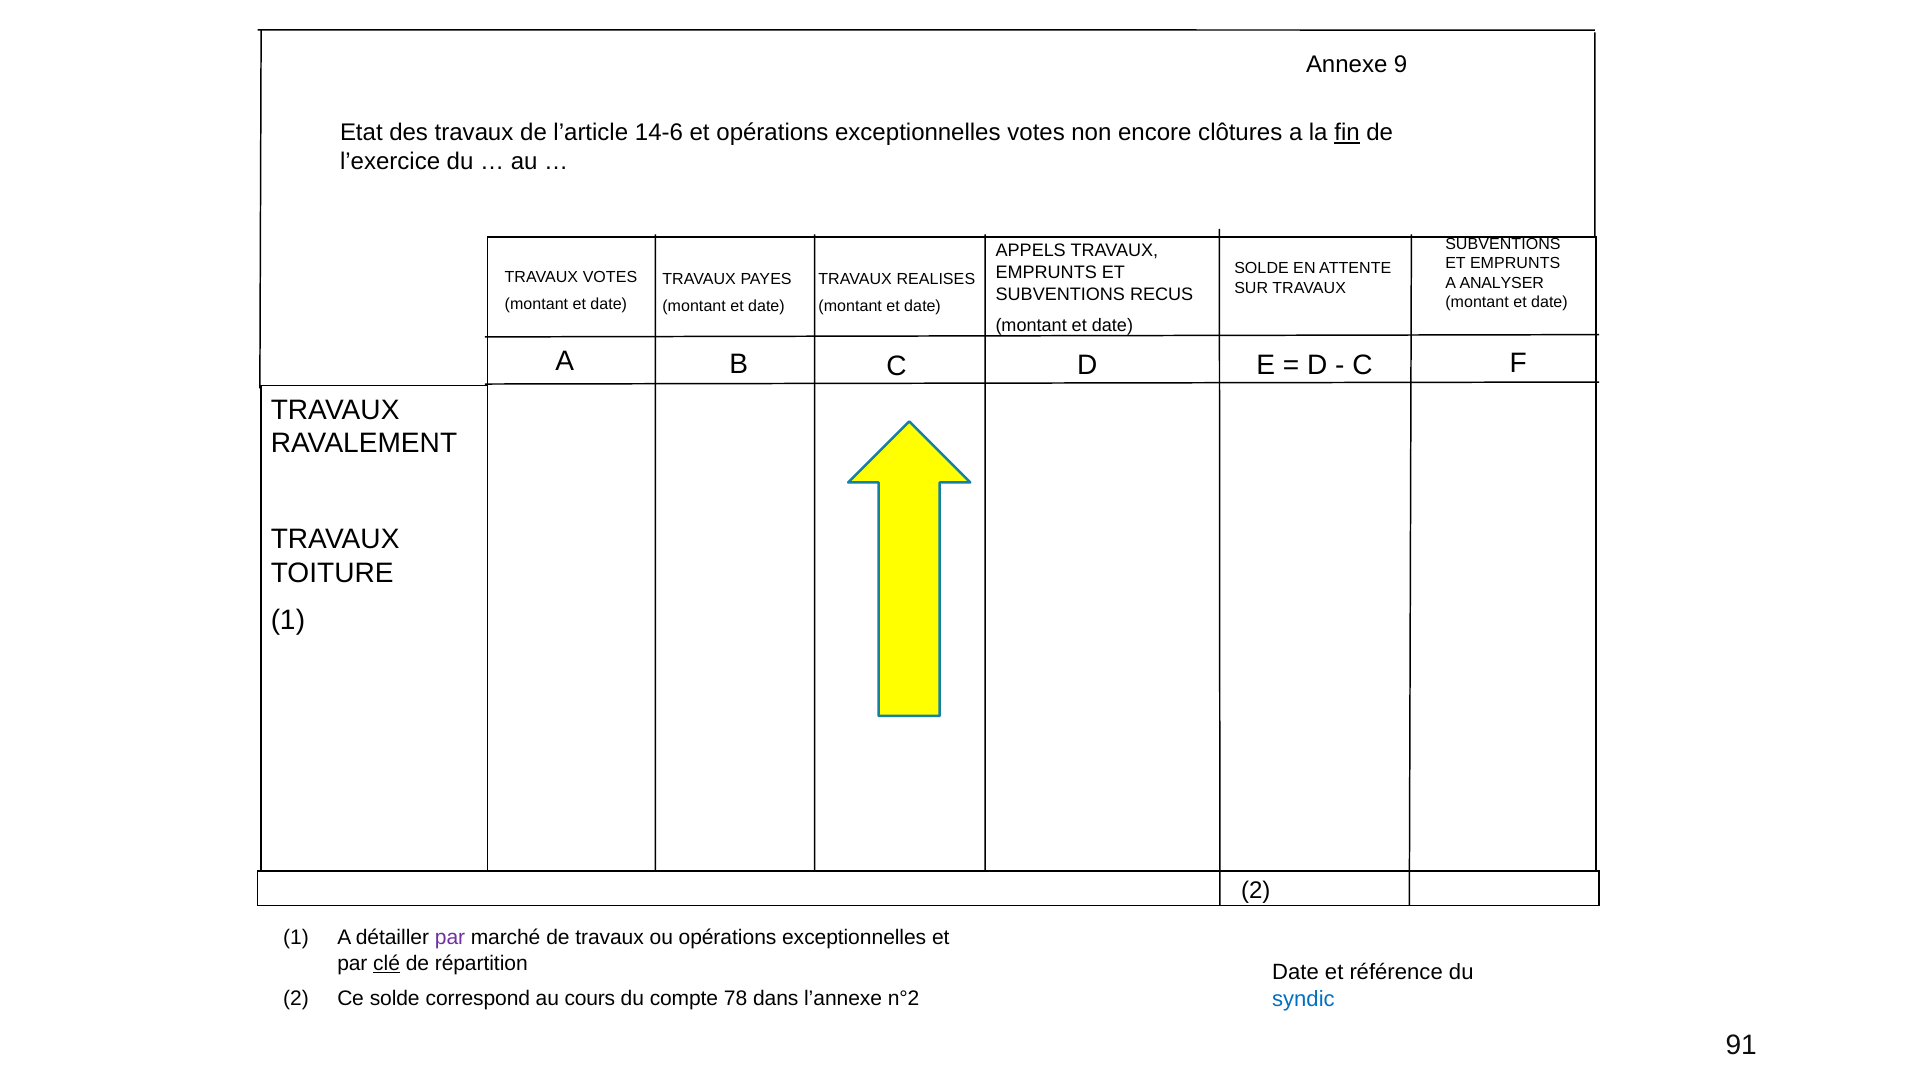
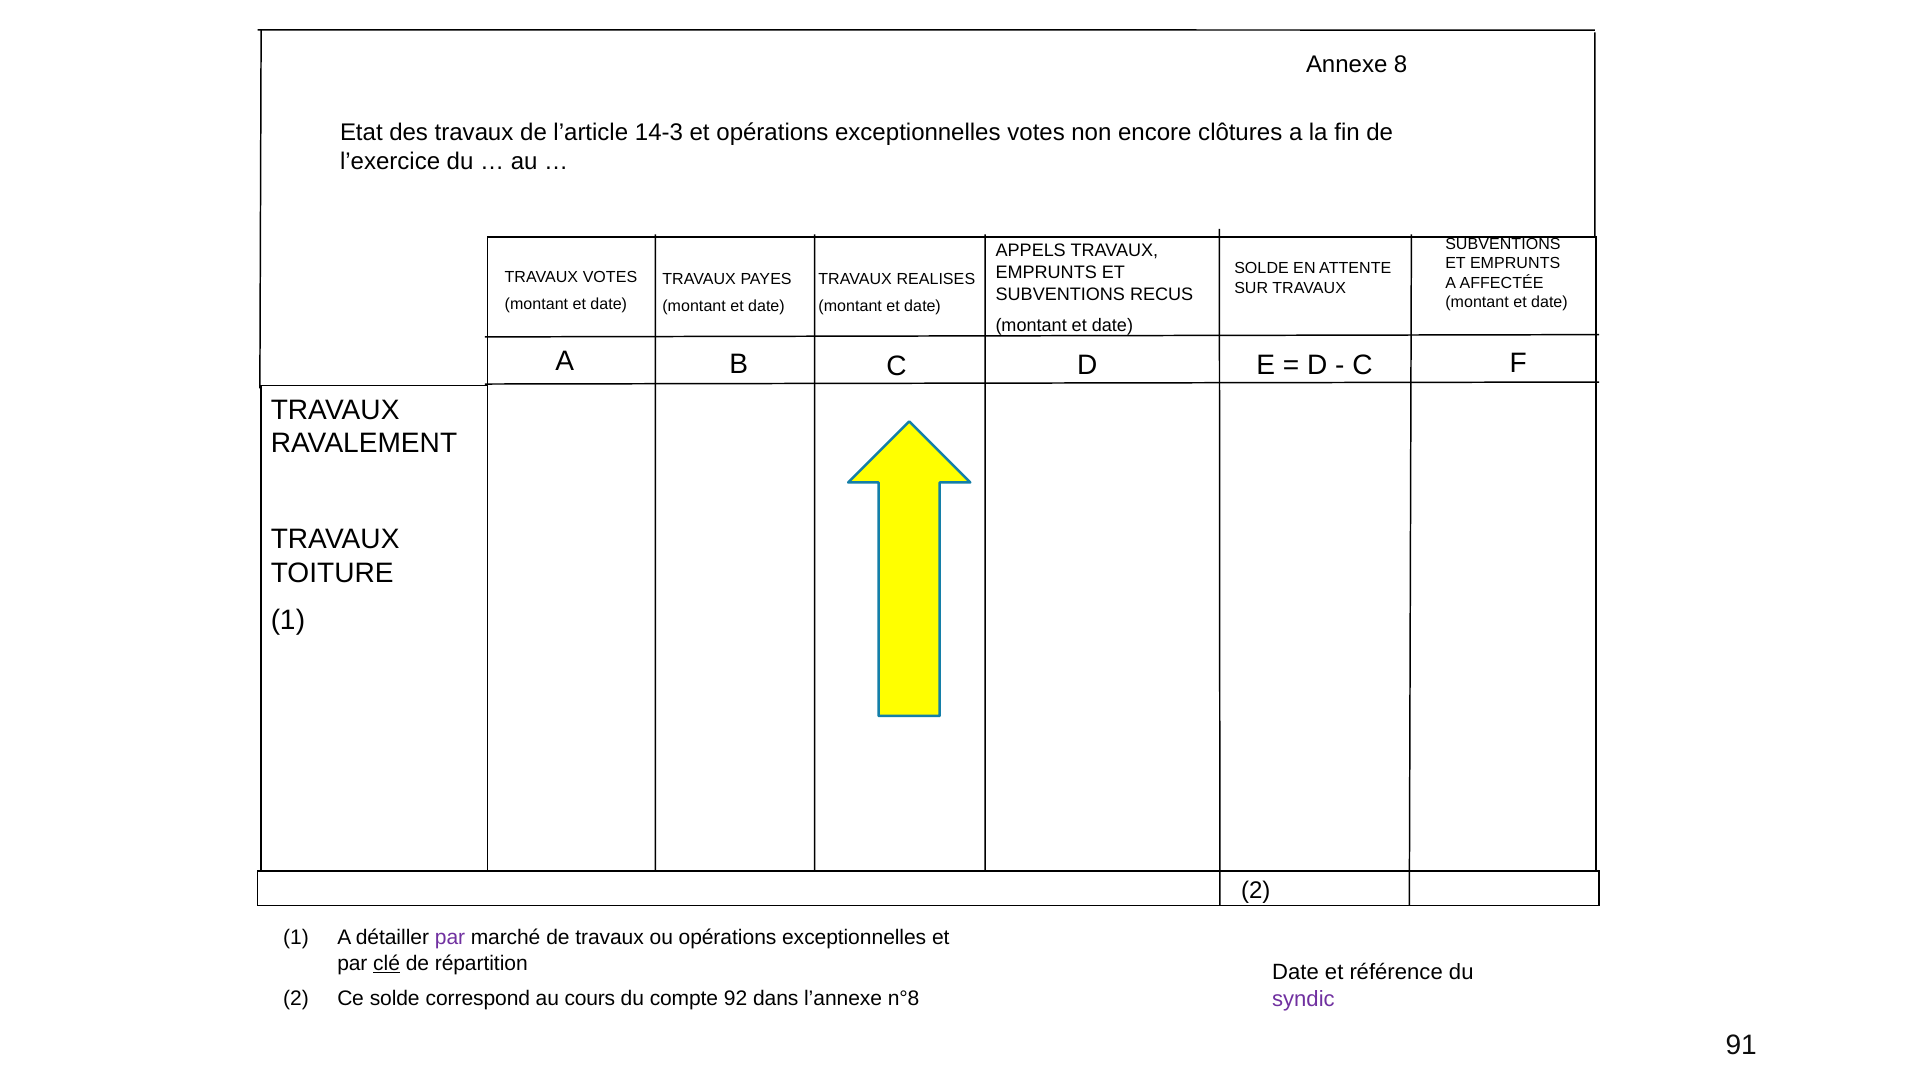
9: 9 -> 8 (1401, 64)
14-6: 14-6 -> 14-3 (659, 132)
fin underline: present -> none (1347, 132)
ANALYSER: ANALYSER -> AFFECTÉE (1502, 283)
syndic colour: blue -> purple (1303, 999)
78: 78 -> 92 (736, 999)
n°2: n°2 -> n°8 (904, 999)
